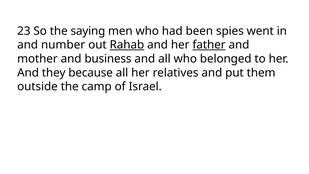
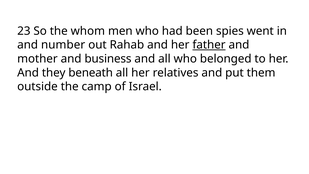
saying: saying -> whom (88, 31)
Rahab underline: present -> none (127, 45)
because: because -> beneath (91, 73)
